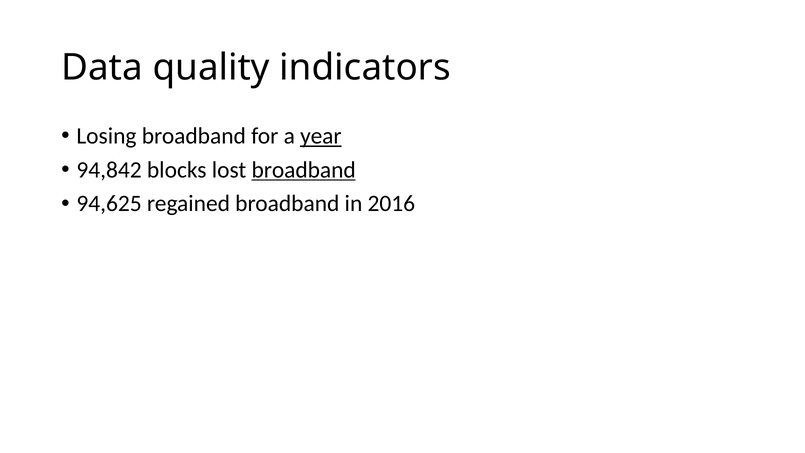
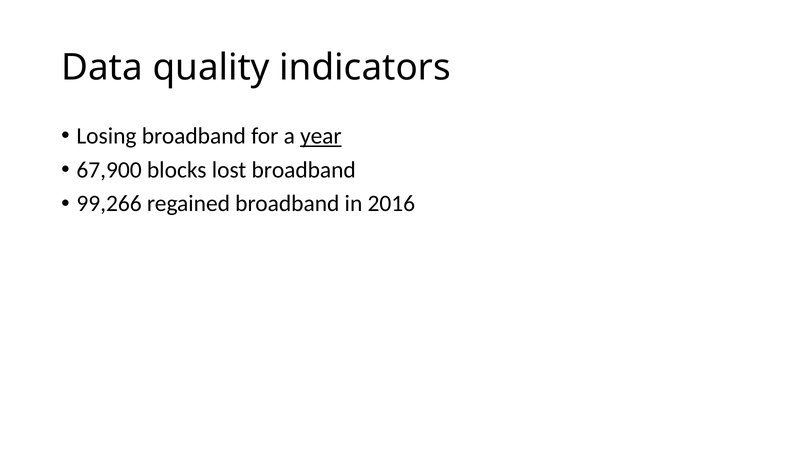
94,842: 94,842 -> 67,900 (109, 170)
broadband underline: present -> none (304, 170)
94,625: 94,625 -> 99,266 (109, 204)
